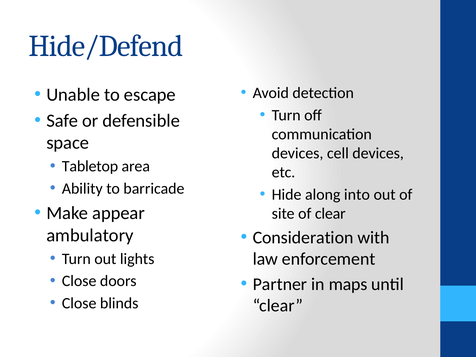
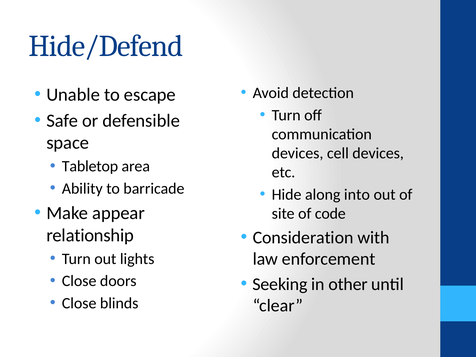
of clear: clear -> code (330, 214)
ambulatory: ambulatory -> relationship (90, 235)
Partner: Partner -> Seeking (280, 284)
maps: maps -> other (348, 284)
